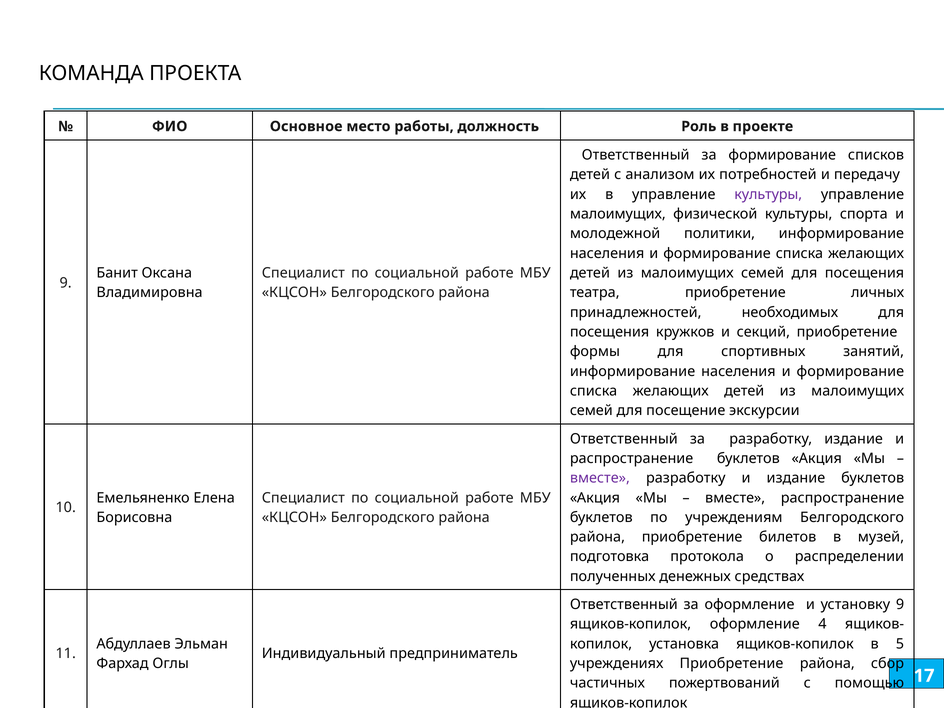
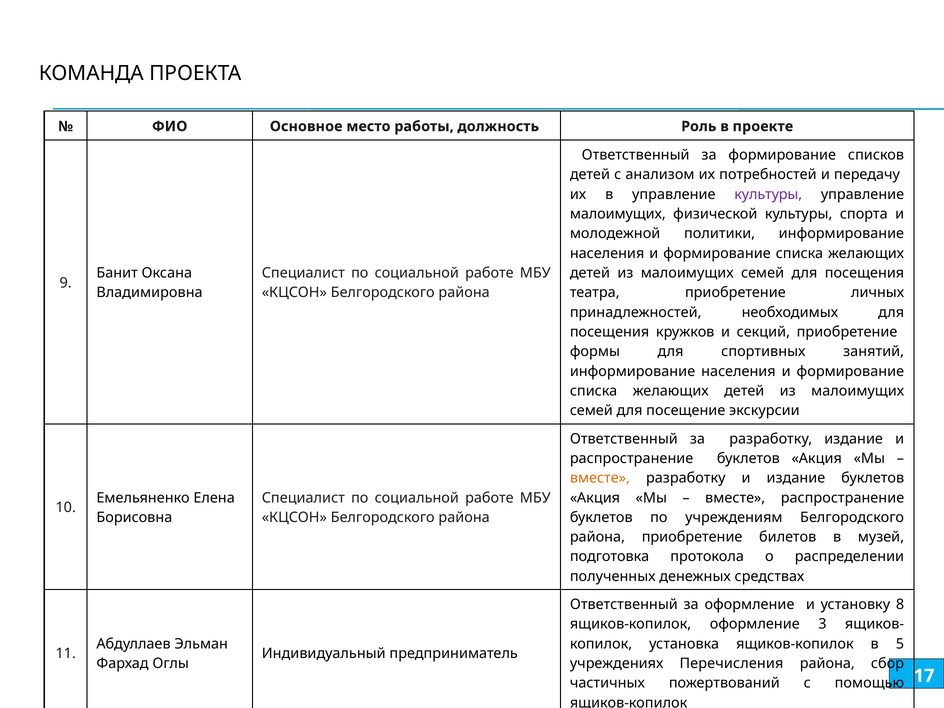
вместе colour: purple -> orange (600, 478)
установку 9: 9 -> 8 (900, 605)
4: 4 -> 3 (822, 624)
учреждениях Приобретение: Приобретение -> Перечисления (731, 664)
